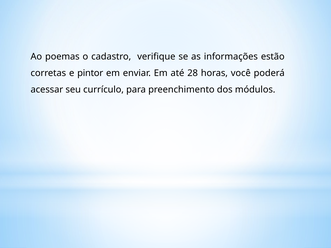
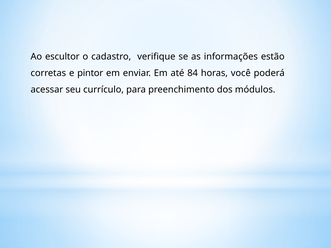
poemas: poemas -> escultor (62, 57)
28: 28 -> 84 (193, 73)
